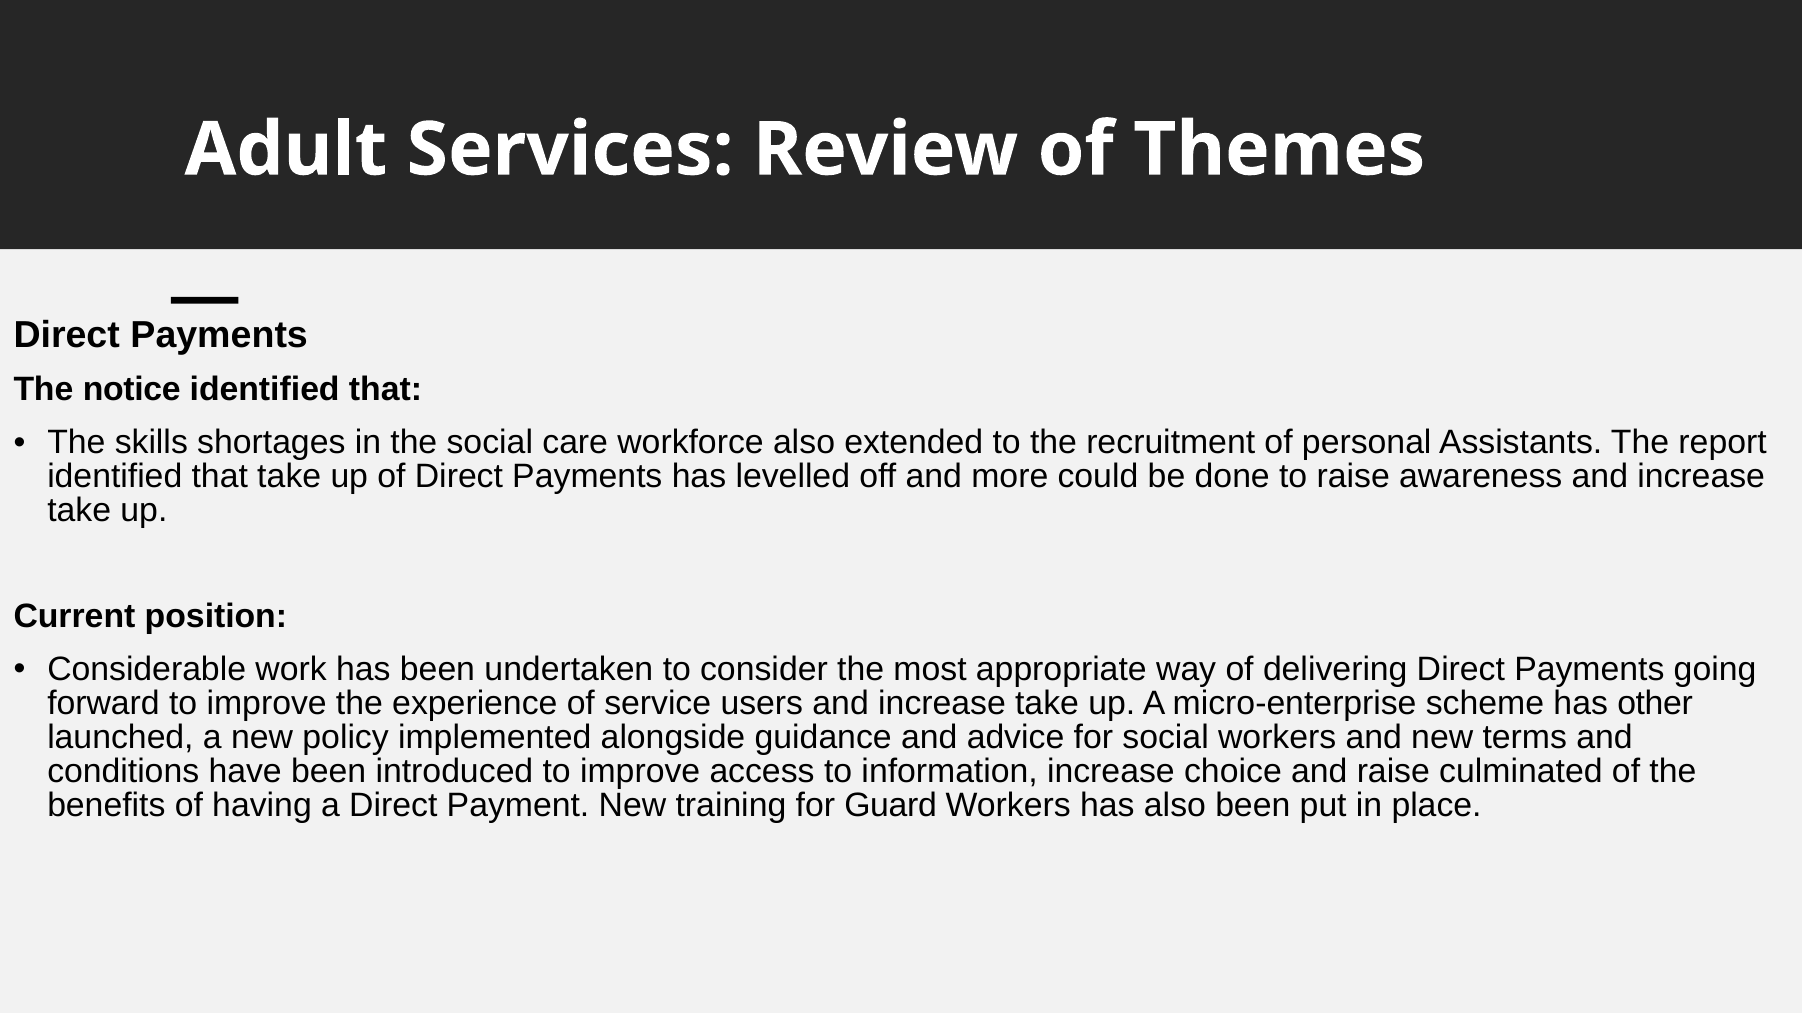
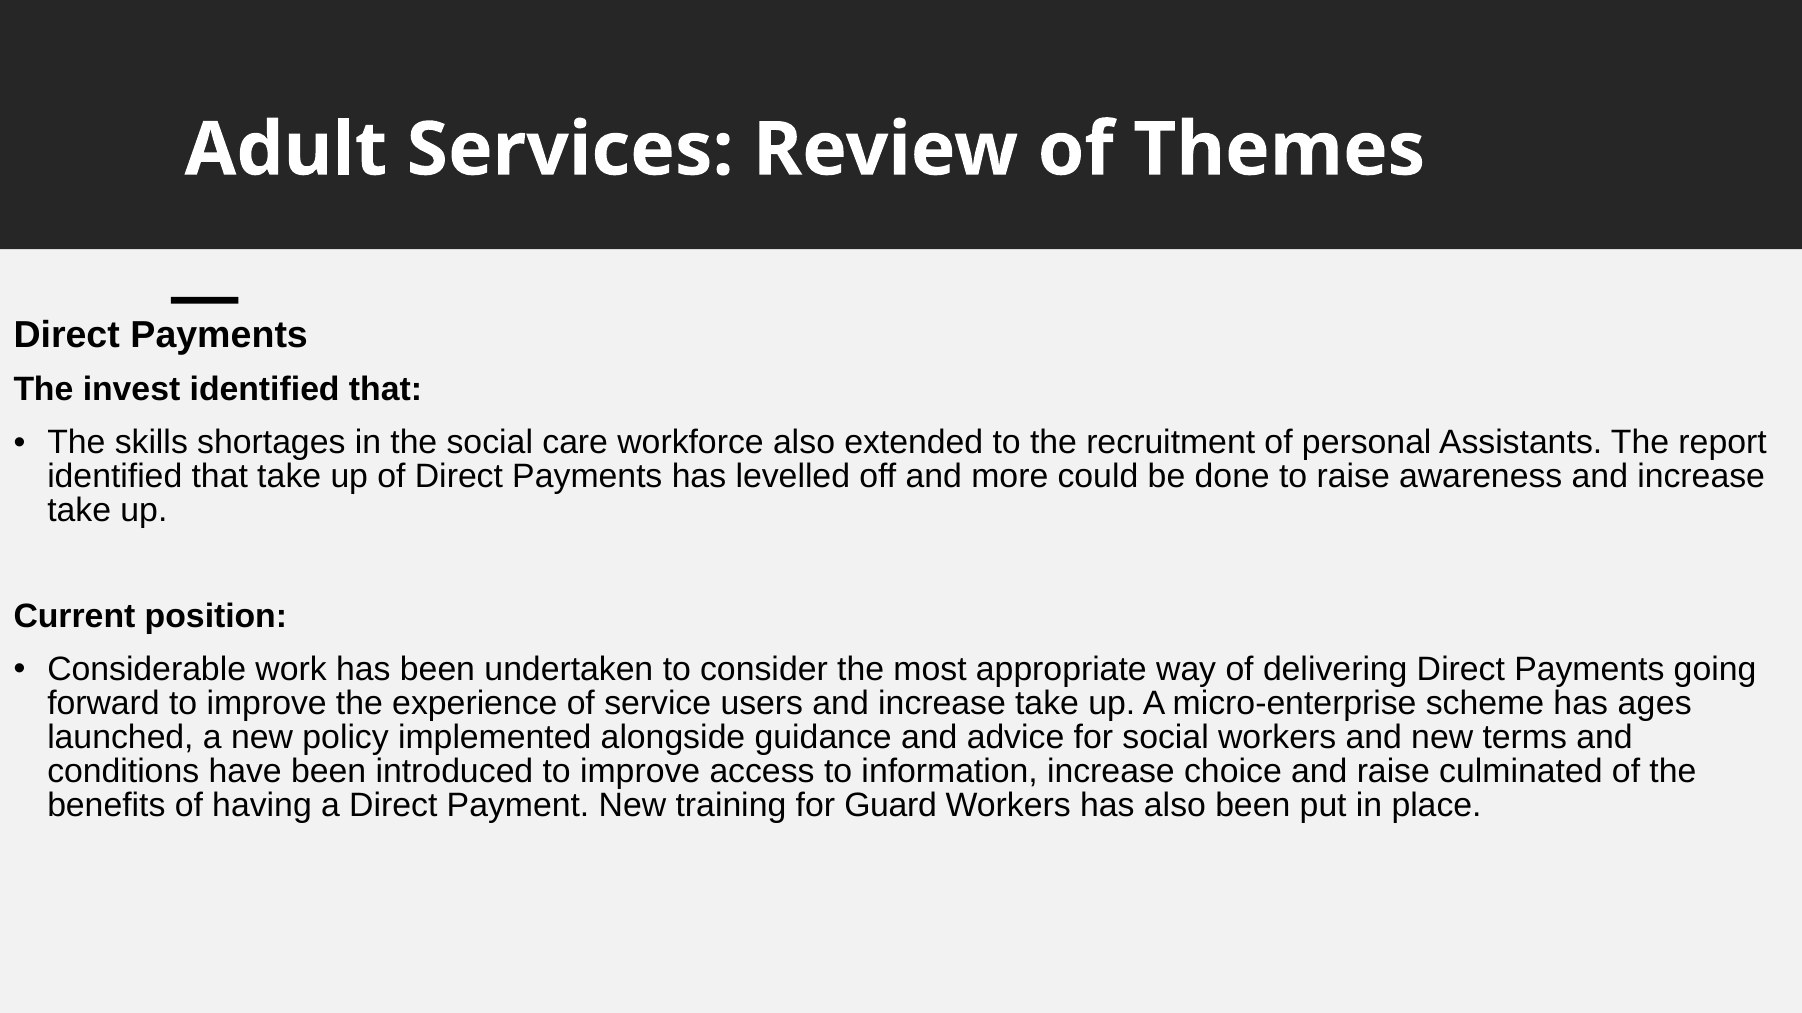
notice: notice -> invest (132, 390)
other: other -> ages (1655, 703)
